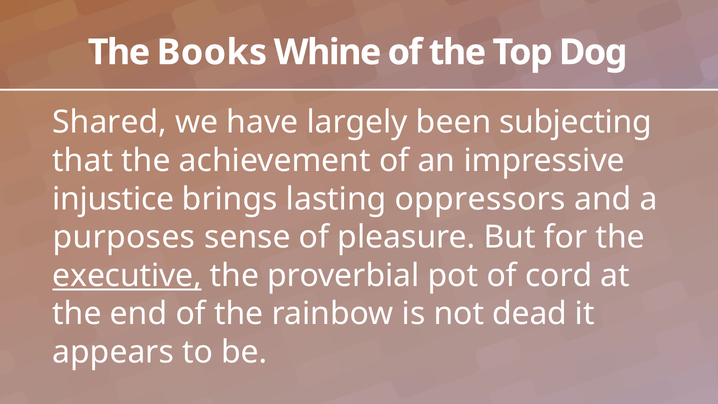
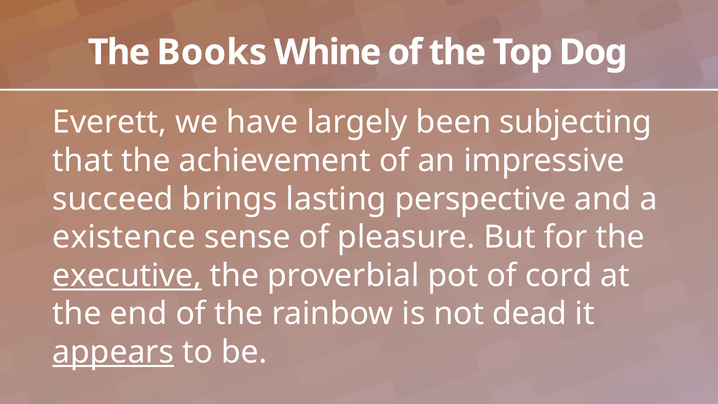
Shared: Shared -> Everett (110, 122)
injustice: injustice -> succeed (113, 199)
oppressors: oppressors -> perspective (480, 199)
purposes: purposes -> existence (124, 237)
appears underline: none -> present (113, 352)
